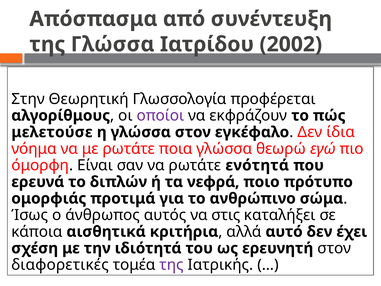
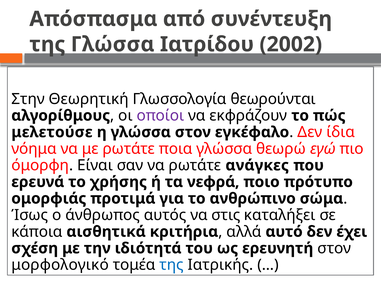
προφέρεται: προφέρεται -> θεωρούνται (273, 99)
ενότητά: ενότητά -> ανάγκες (257, 165)
διπλών: διπλών -> χρήσης (118, 182)
διαφορετικές: διαφορετικές -> μορφολογικό (60, 265)
της colour: purple -> blue (172, 265)
